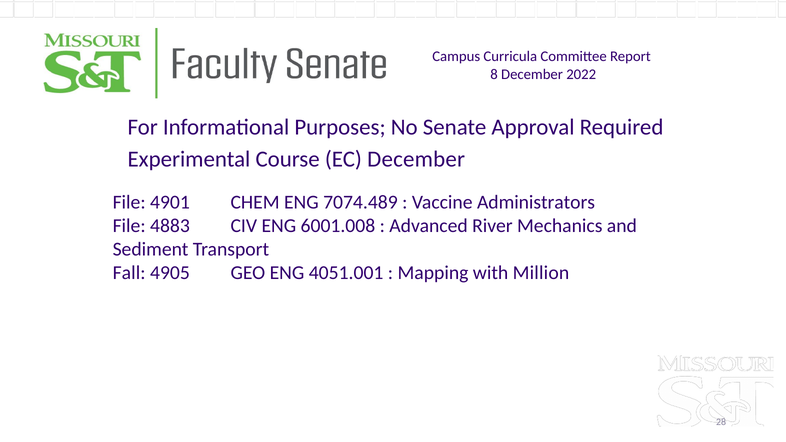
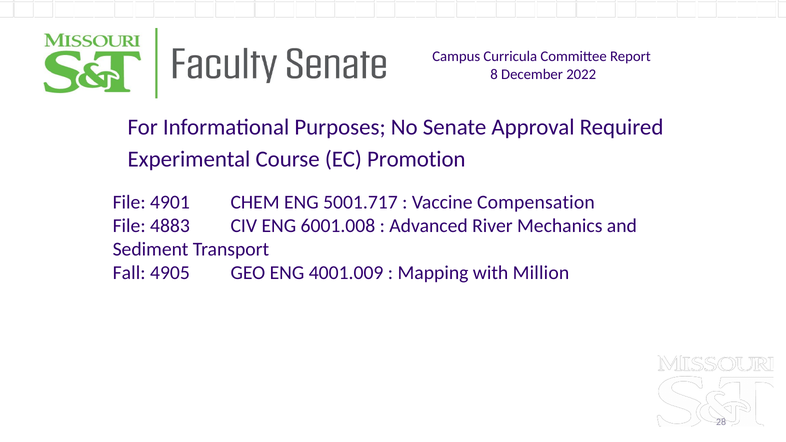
EC December: December -> Promotion (416, 159)
7074.489: 7074.489 -> 5001.717 (360, 202)
Administrators: Administrators -> Compensation (536, 202)
4051.001: 4051.001 -> 4001.009 (346, 273)
